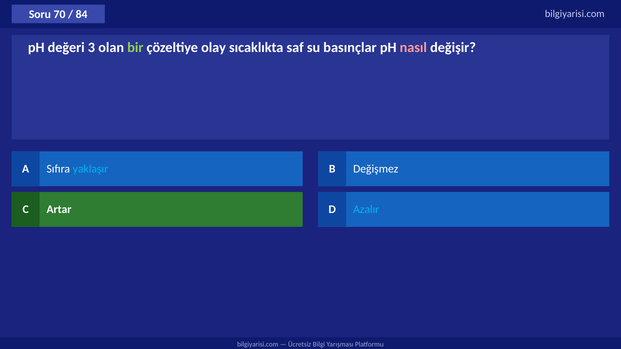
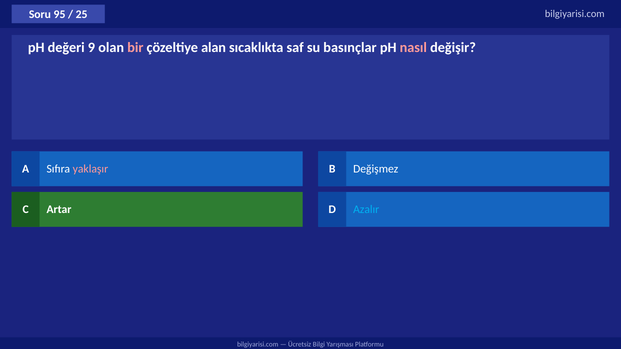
70: 70 -> 95 (60, 14)
84: 84 -> 25 (82, 14)
3: 3 -> 9 (91, 48)
bir colour: light green -> pink (135, 48)
olay: olay -> alan (214, 48)
yaklaşır colour: light blue -> pink (90, 169)
